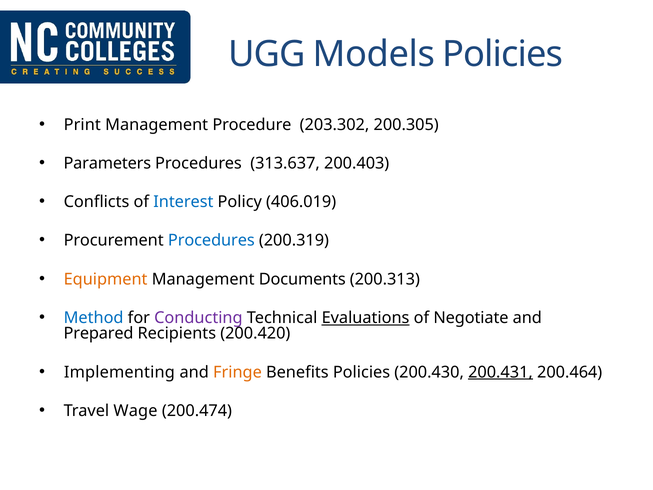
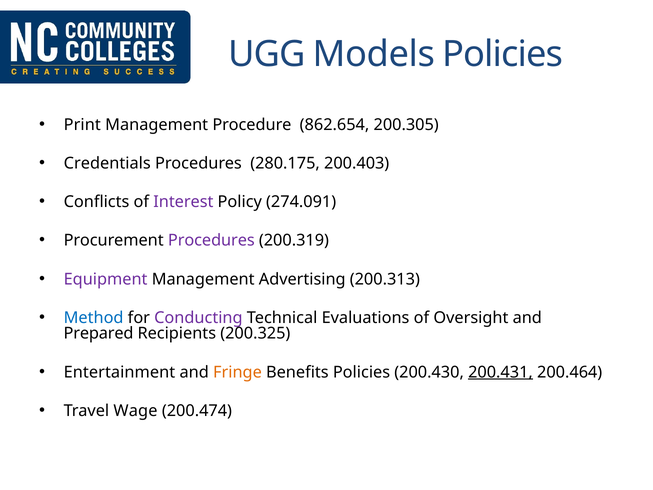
203.302: 203.302 -> 862.654 (335, 125)
Parameters: Parameters -> Credentials (107, 163)
313.637: 313.637 -> 280.175 (285, 163)
Interest colour: blue -> purple (183, 202)
406.019: 406.019 -> 274.091 (301, 202)
Procedures colour: blue -> purple (211, 240)
Equipment colour: orange -> purple (106, 279)
Documents: Documents -> Advertising (302, 279)
Evaluations underline: present -> none (366, 318)
Negotiate: Negotiate -> Oversight (471, 318)
200.420: 200.420 -> 200.325 (255, 333)
Implementing: Implementing -> Entertainment (119, 372)
